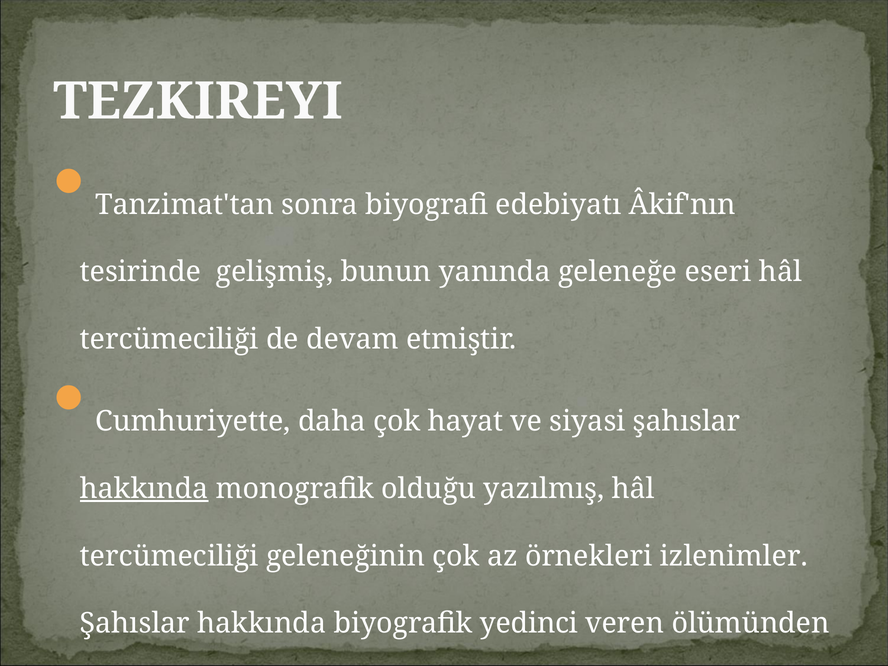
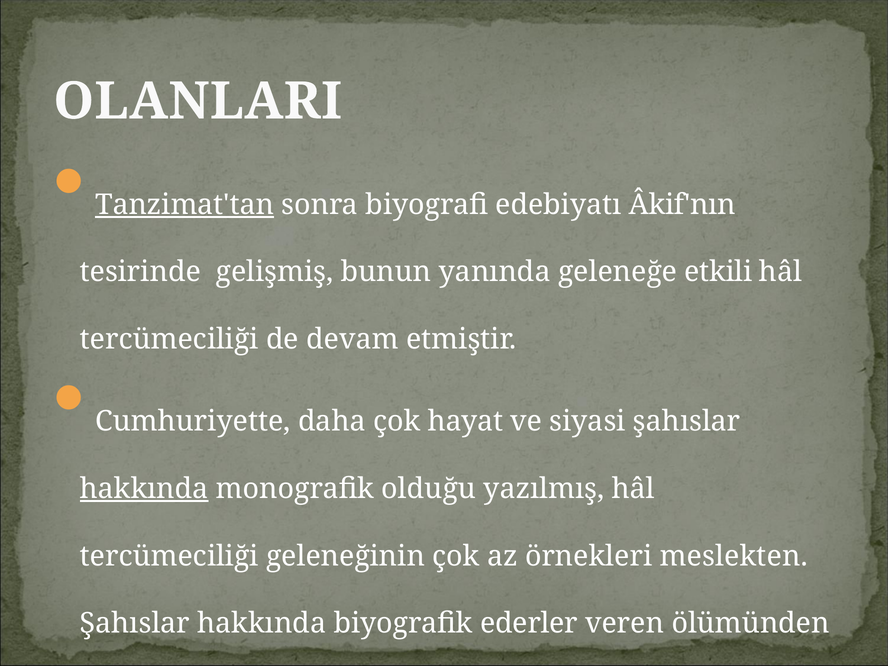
TEZKIREYI: TEZKIREYI -> OLANLARI (198, 101)
Tanzimat'tan underline: none -> present (185, 205)
eseri: eseri -> etkili (718, 272)
izlenimler: izlenimler -> meslekten (734, 556)
yedinci: yedinci -> ederler (529, 623)
